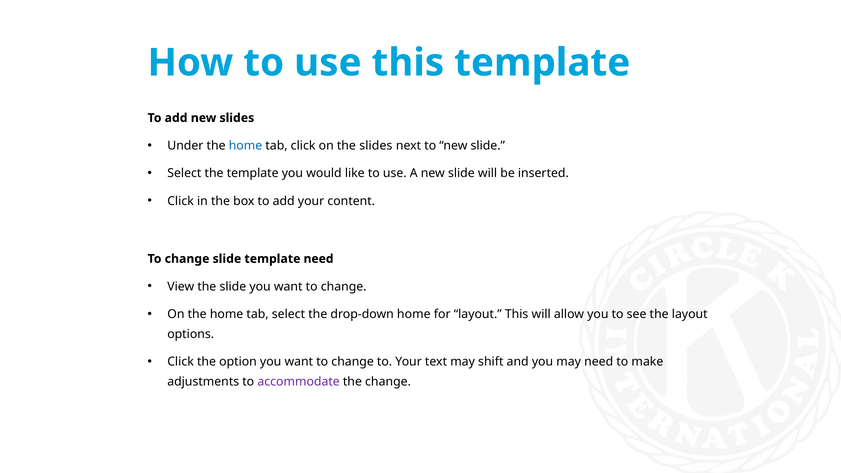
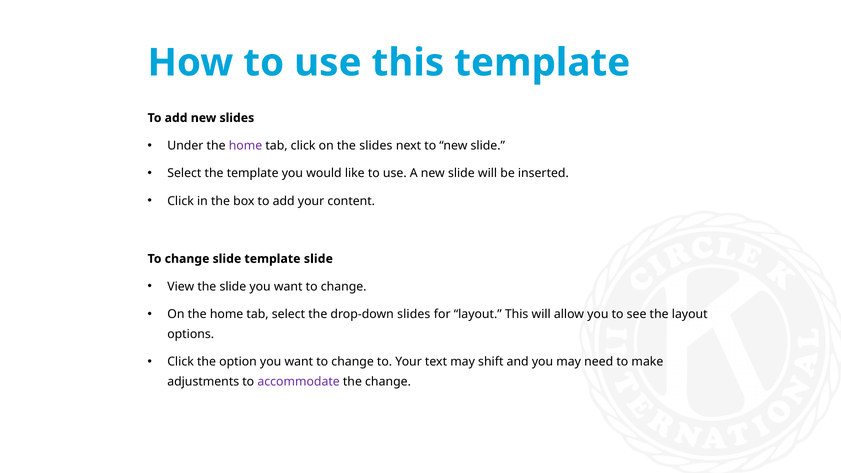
home colour: blue -> purple (245, 146)
template need: need -> slide (318, 259)
drop-down home: home -> slides (414, 314)
